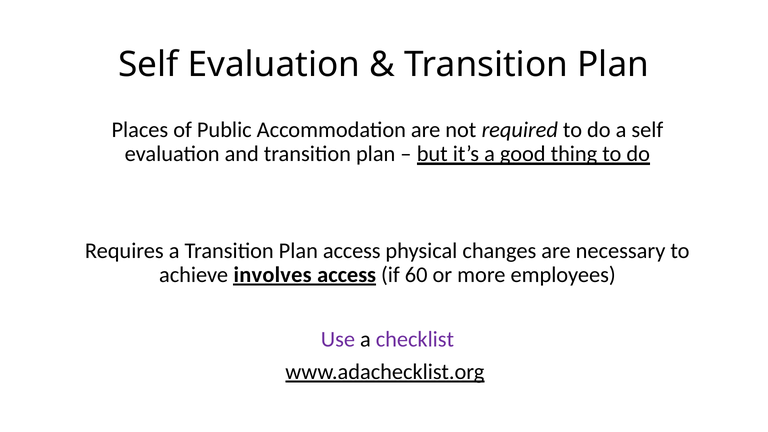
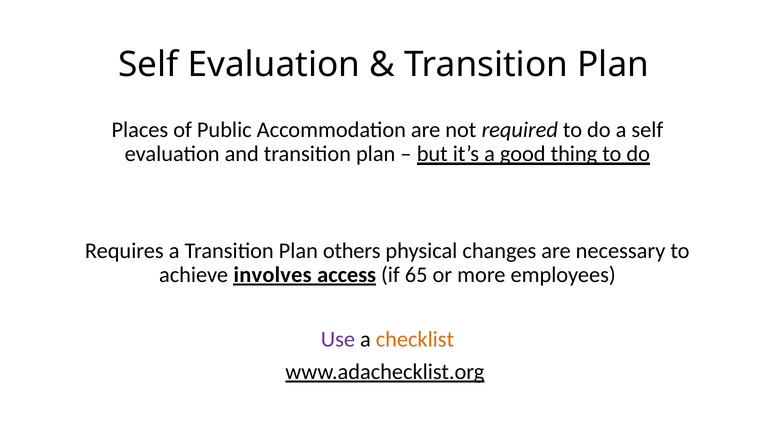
Plan access: access -> others (352, 251)
60: 60 -> 65 (416, 275)
checklist colour: purple -> orange (415, 339)
